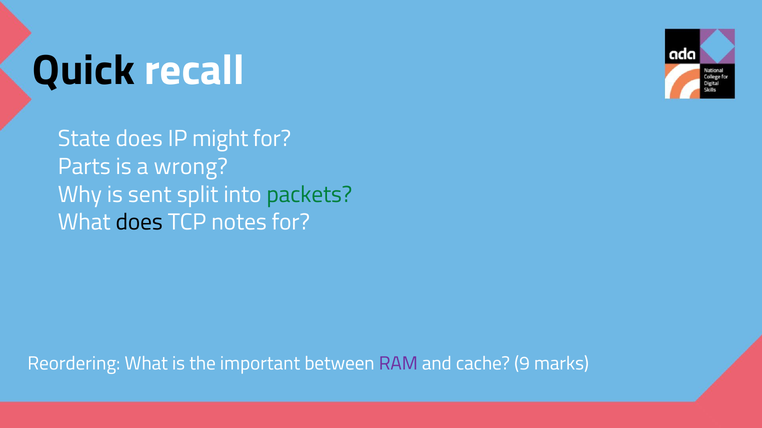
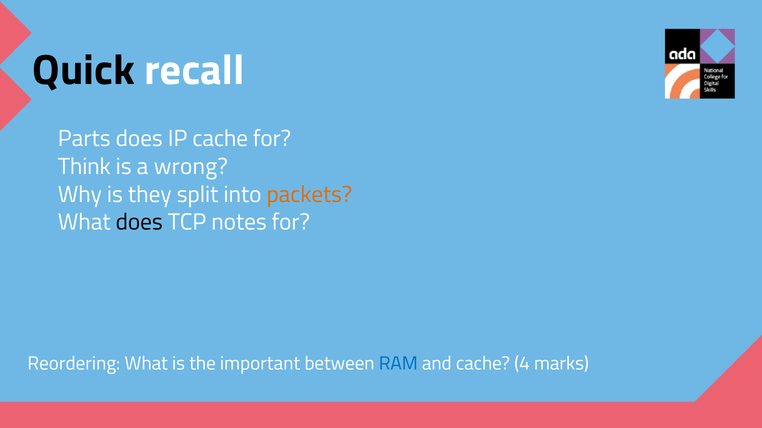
State: State -> Parts (84, 139)
IP might: might -> cache (220, 139)
Parts: Parts -> Think (84, 167)
sent: sent -> they (150, 195)
packets colour: green -> orange (309, 195)
RAM colour: purple -> blue (398, 364)
9: 9 -> 4 (522, 364)
